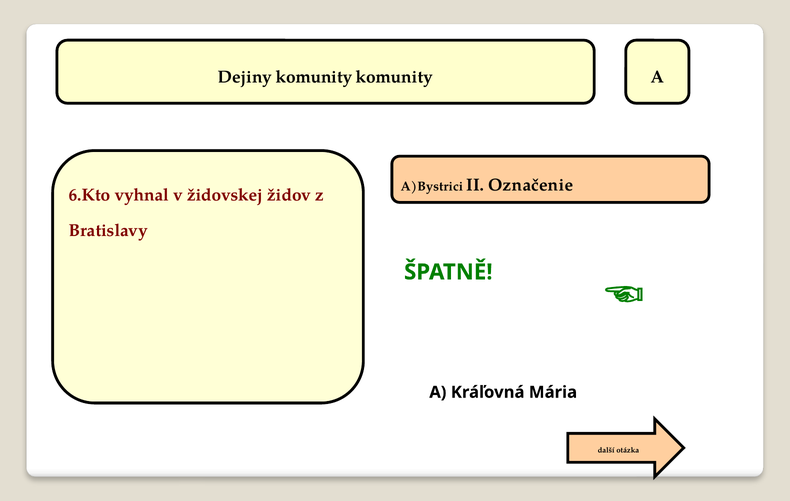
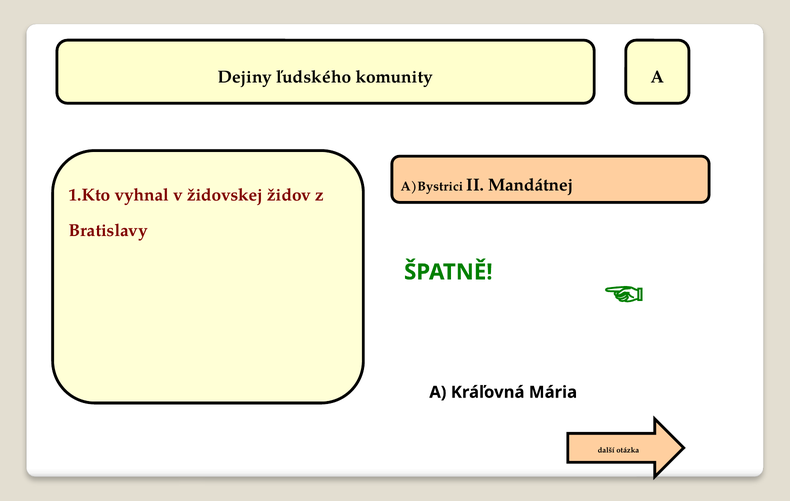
Dejiny komunity: komunity -> ľudského (314, 77)
Označenie: Označenie -> Mandátnej (531, 185)
6.Kto: 6.Kto -> 1.Kto (90, 195)
